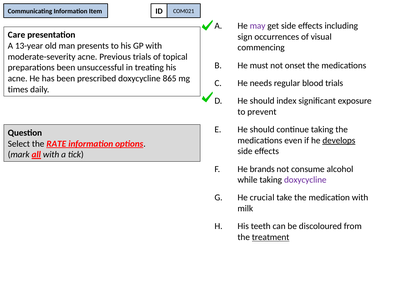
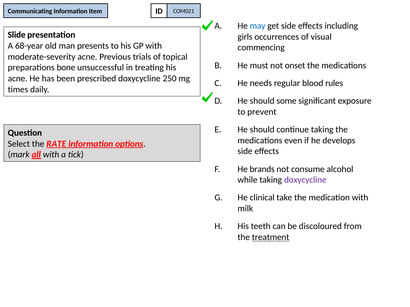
may colour: purple -> blue (258, 26)
Care: Care -> Slide (17, 35)
sign: sign -> girls (245, 37)
13-year: 13-year -> 68-year (29, 46)
preparations been: been -> bone (66, 68)
865: 865 -> 250 (170, 79)
blood trials: trials -> rules (334, 83)
index: index -> some (287, 101)
develops underline: present -> none (339, 141)
crucial: crucial -> clinical (262, 198)
